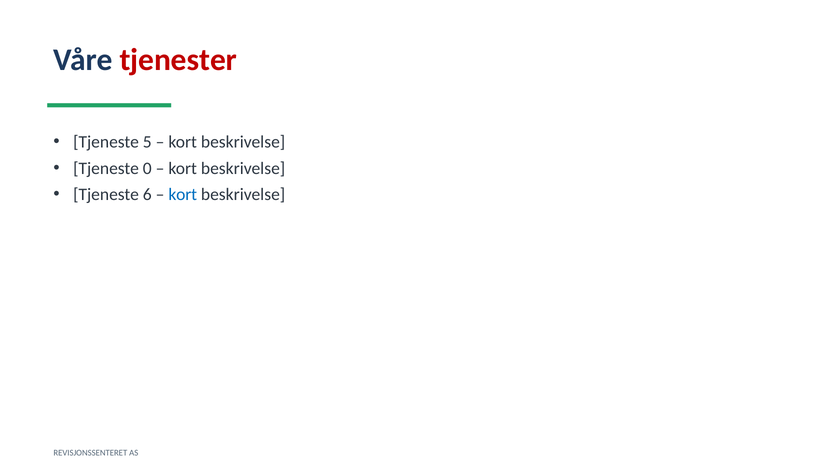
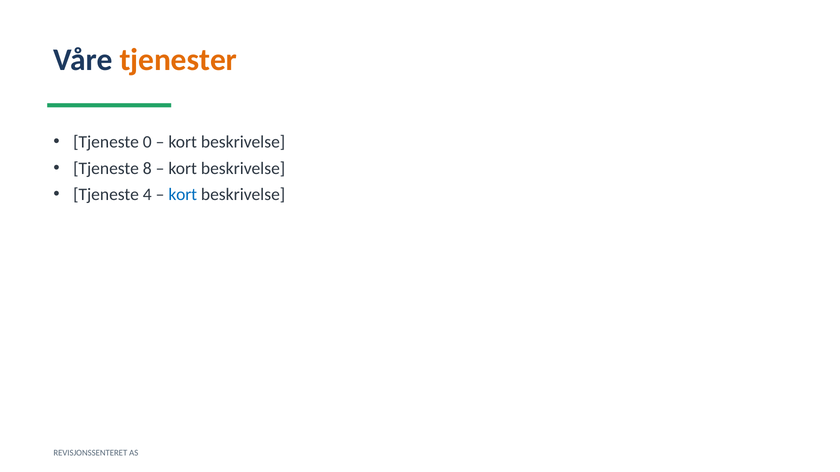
tjenester colour: red -> orange (178, 60)
5: 5 -> 0 (147, 142)
0: 0 -> 8 (147, 169)
6: 6 -> 4 (147, 195)
